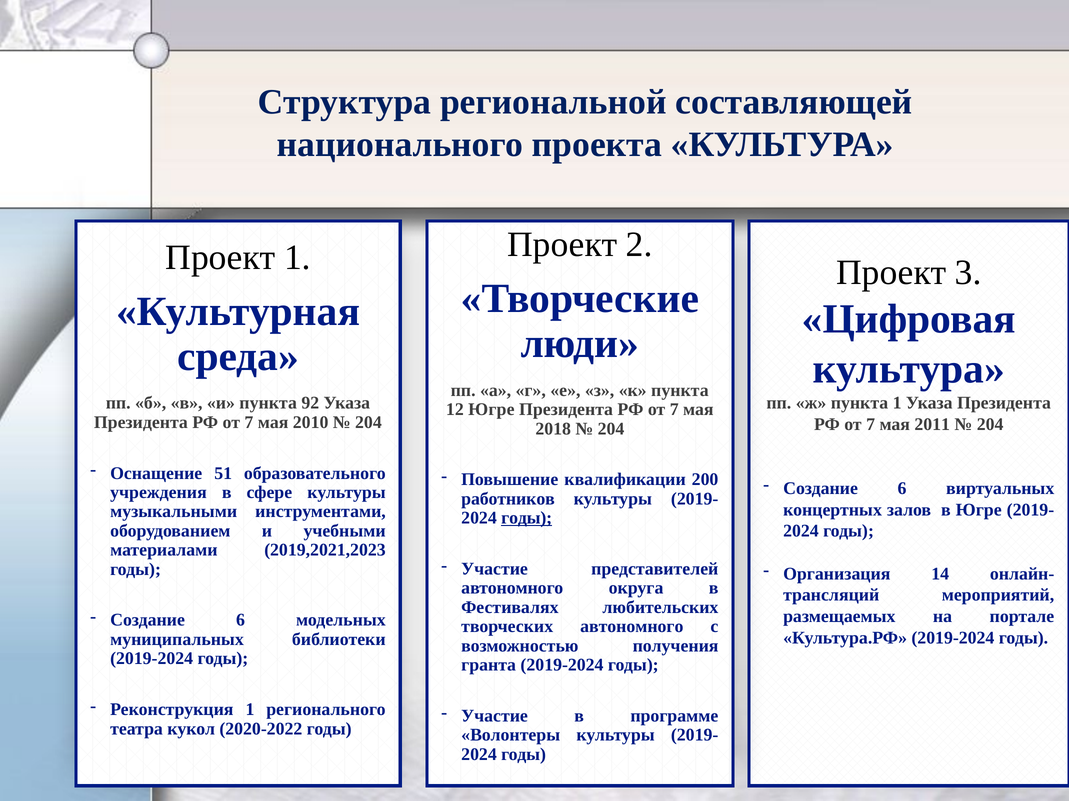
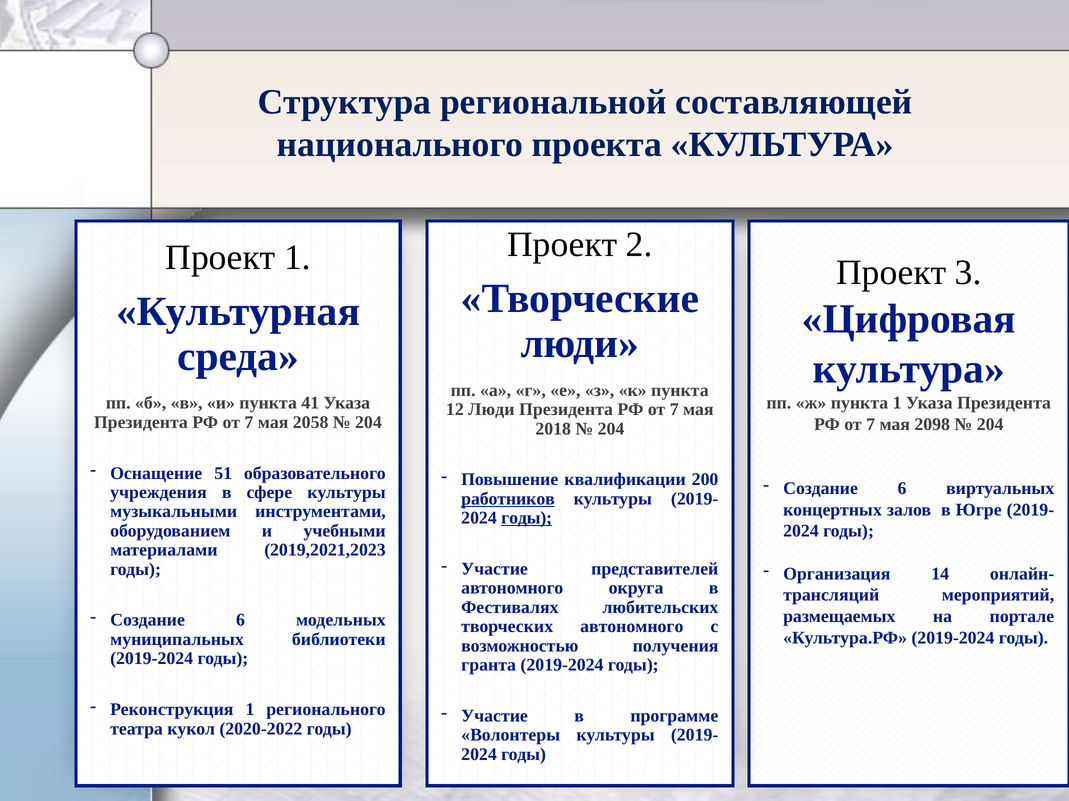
92: 92 -> 41 (310, 403)
12 Югре: Югре -> Люди (491, 410)
2010: 2010 -> 2058 (311, 423)
2011: 2011 -> 2098 (932, 425)
работников underline: none -> present (508, 499)
